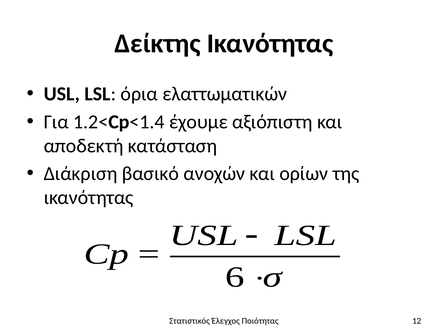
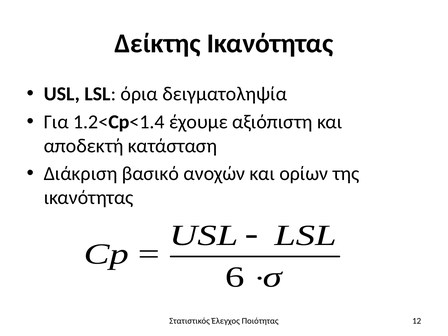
ελαττωματικών: ελαττωματικών -> δειγματοληψία (225, 94)
